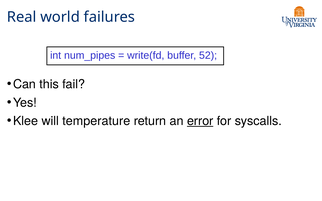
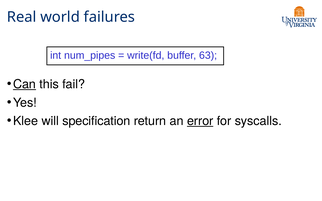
52: 52 -> 63 (208, 56)
Can underline: none -> present (24, 84)
temperature: temperature -> specification (96, 121)
